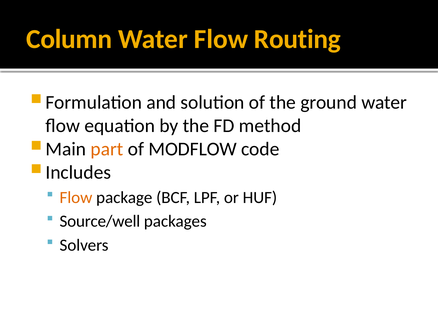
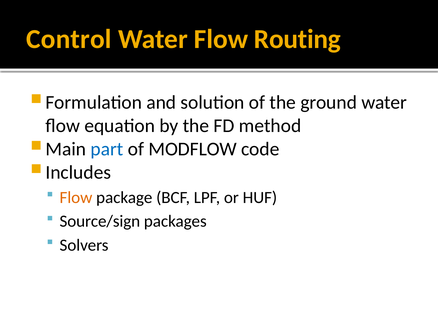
Column: Column -> Control (69, 39)
part colour: orange -> blue (107, 149)
Source/well: Source/well -> Source/sign (100, 222)
